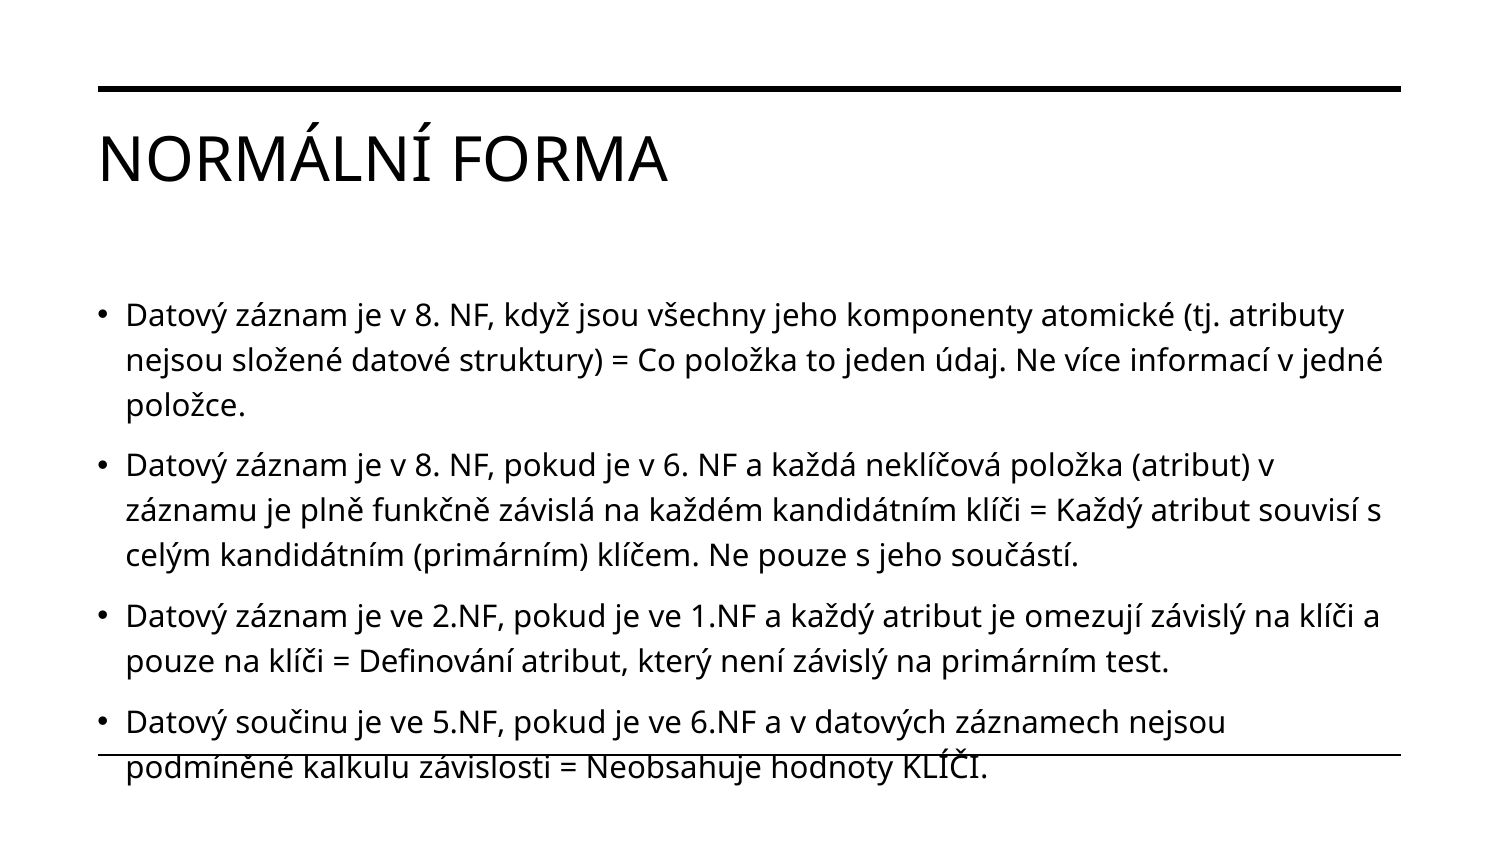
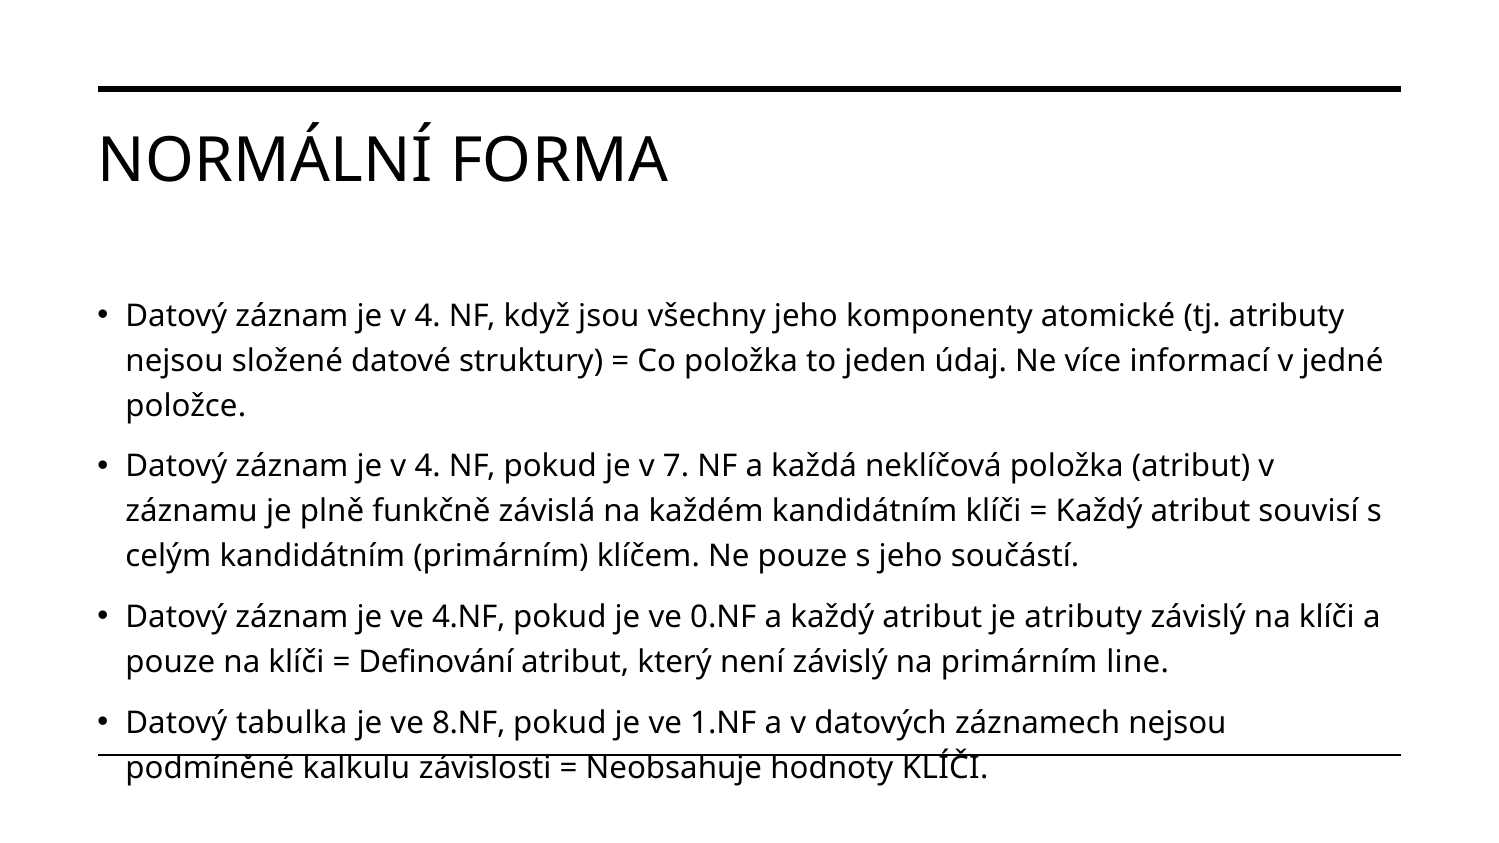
8: 8 -> 4 (428, 316)
8: 8 -> 4 (428, 467)
6: 6 -> 7 (676, 467)
2.NF: 2.NF -> 4.NF (469, 617)
1.NF: 1.NF -> 0.NF (723, 617)
je omezují: omezují -> atributy (1083, 617)
test: test -> line (1138, 662)
součinu: součinu -> tabulka (292, 723)
5.NF: 5.NF -> 8.NF (469, 723)
6.NF: 6.NF -> 1.NF (723, 723)
